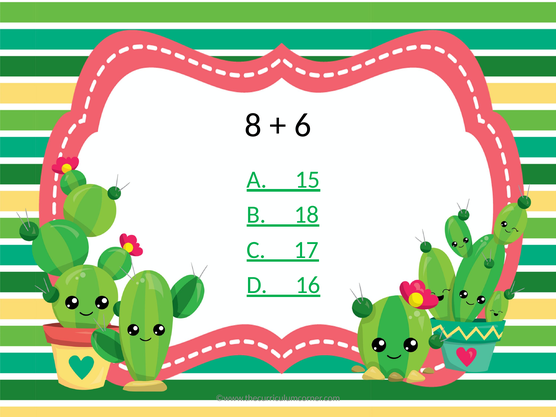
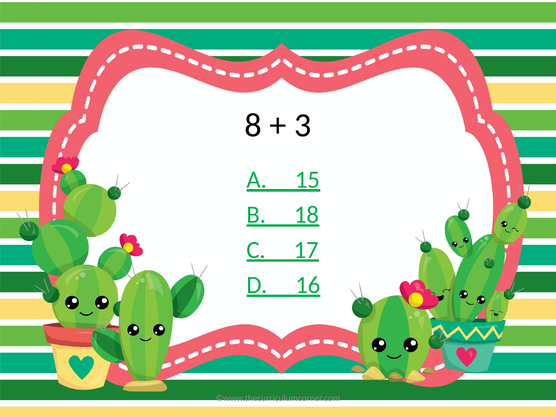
6: 6 -> 3 (303, 125)
